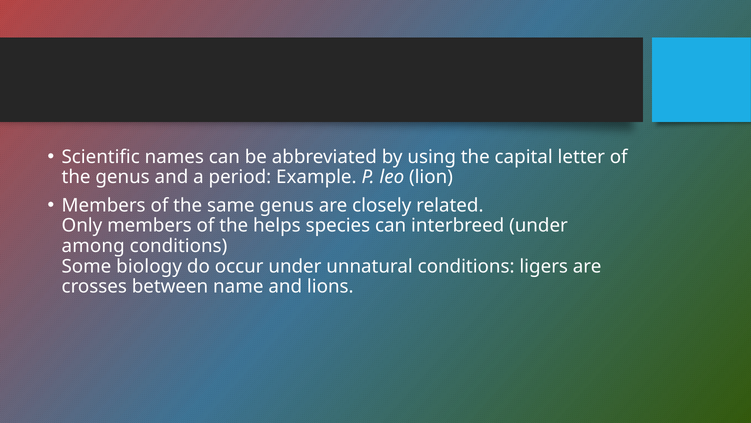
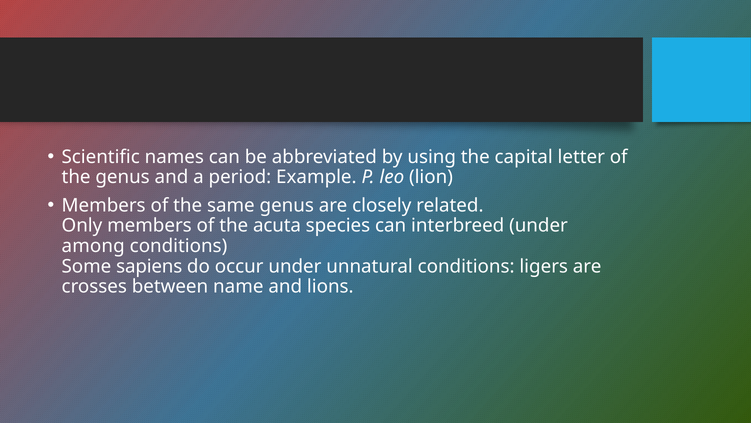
helps: helps -> acuta (277, 225)
biology: biology -> sapiens (149, 266)
